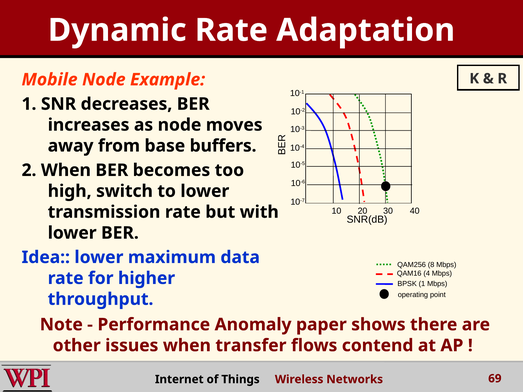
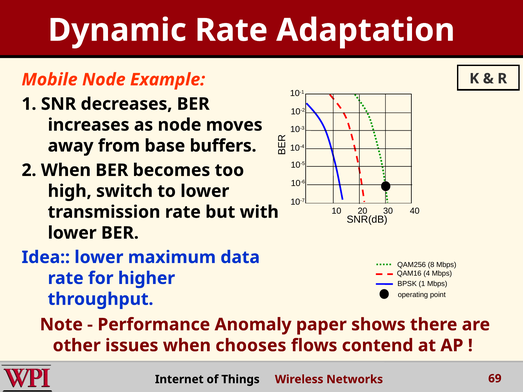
transfer: transfer -> chooses (251, 346)
